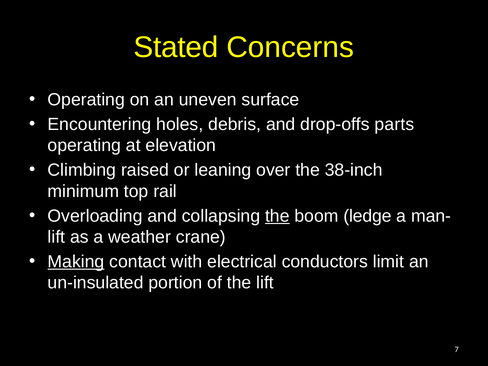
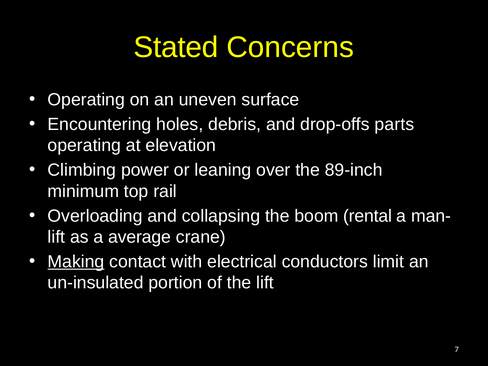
raised: raised -> power (145, 170)
38-inch: 38-inch -> 89-inch (354, 170)
the underline: present -> none (277, 216)
ledge: ledge -> rental (368, 216)
weather: weather -> average (140, 237)
